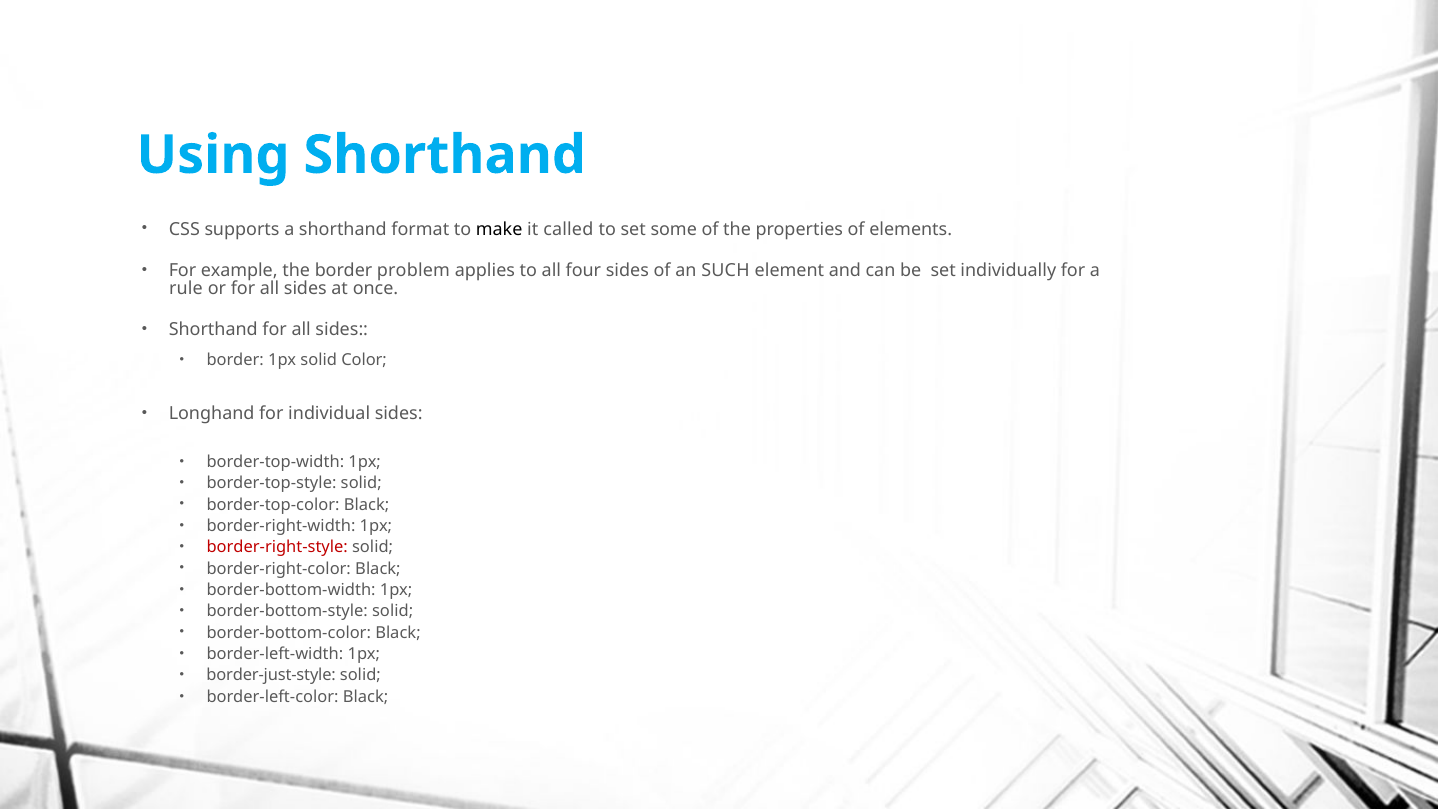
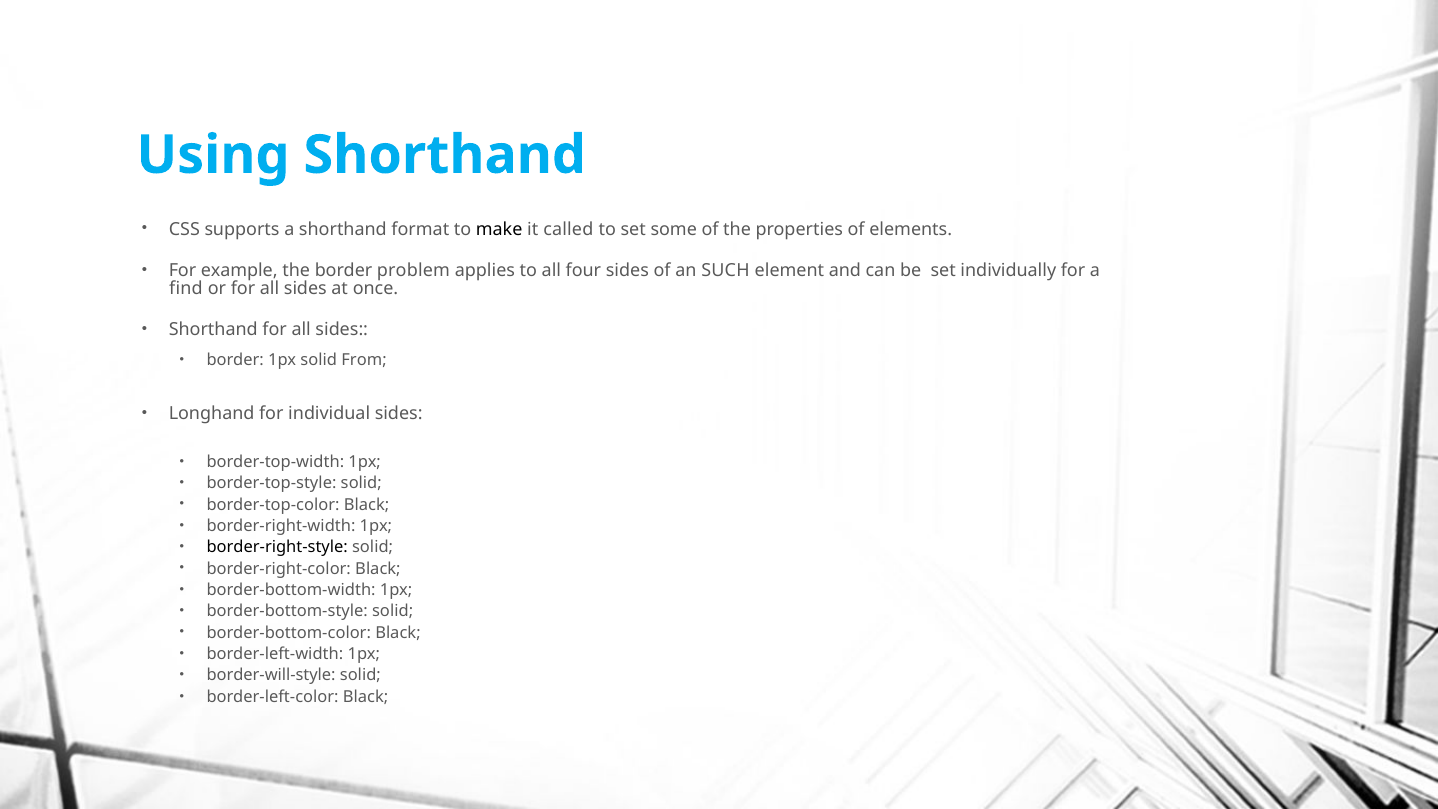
rule: rule -> find (186, 288)
Color: Color -> From (364, 360)
border-right-style colour: red -> black (277, 547)
border-just-style: border-just-style -> border-will-style (271, 676)
